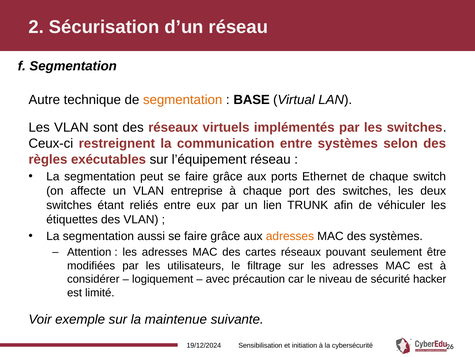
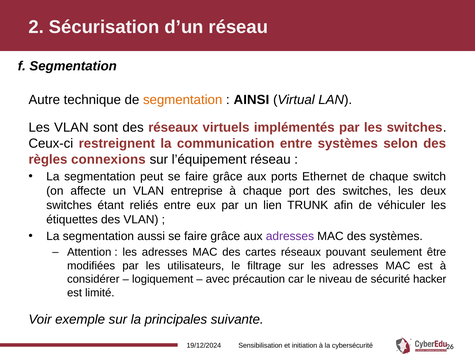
BASE: BASE -> AINSI (251, 100)
exécutables: exécutables -> connexions (108, 159)
adresses colour: orange -> purple (290, 236)
maintenue: maintenue -> principales (176, 319)
